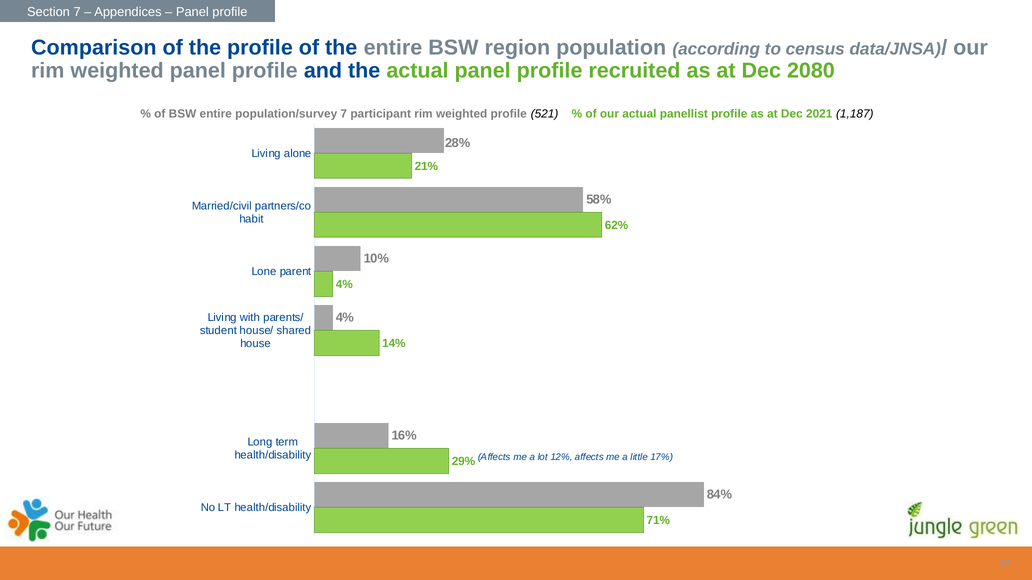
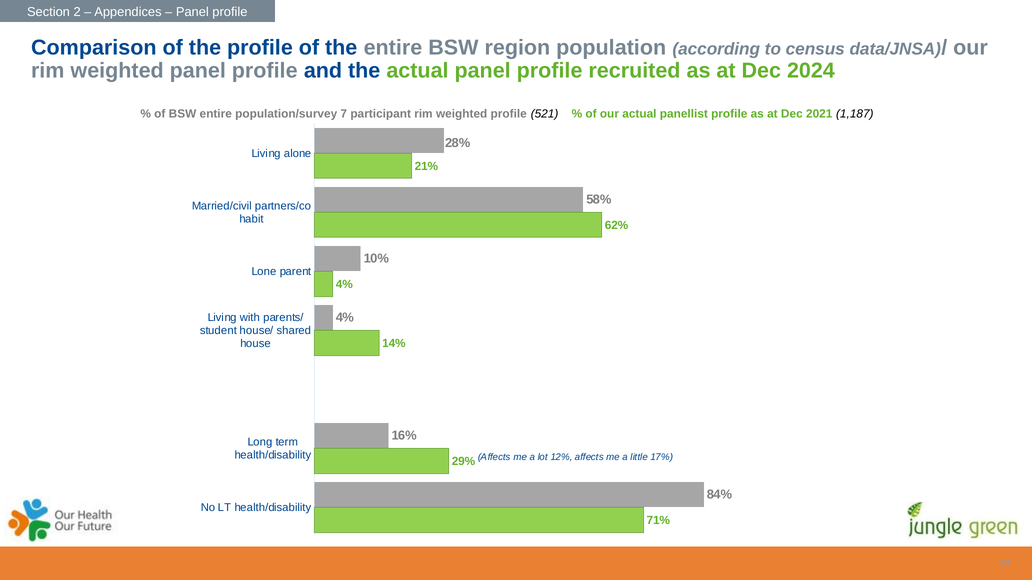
Section 7: 7 -> 2 (77, 12)
2080: 2080 -> 2024 (811, 71)
